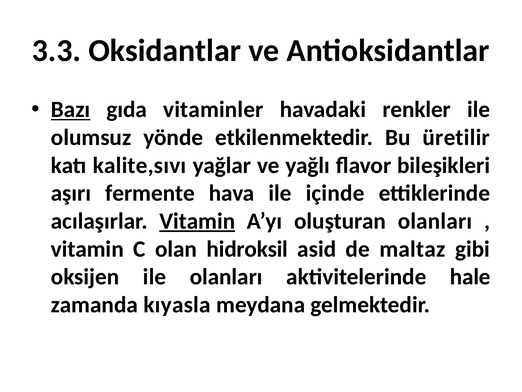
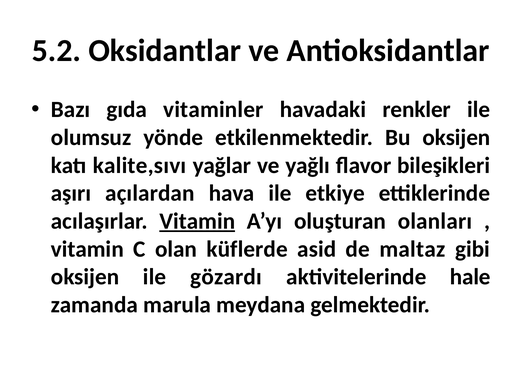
3.3: 3.3 -> 5.2 (57, 51)
Bazı underline: present -> none (71, 110)
Bu üretilir: üretilir -> oksijen (456, 137)
fermente: fermente -> açılardan (150, 193)
içinde: içinde -> etkiye (335, 193)
hidroksil: hidroksil -> küflerde (247, 249)
ile olanları: olanları -> gözardı (226, 277)
kıyasla: kıyasla -> marula (177, 304)
